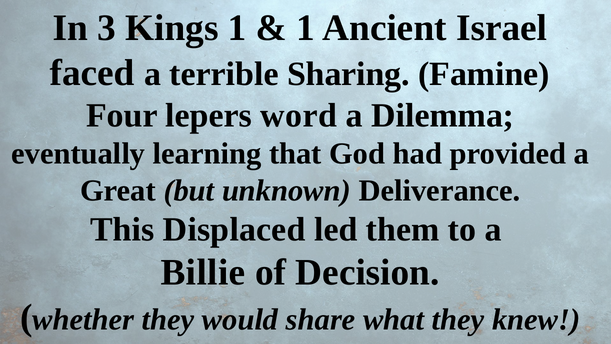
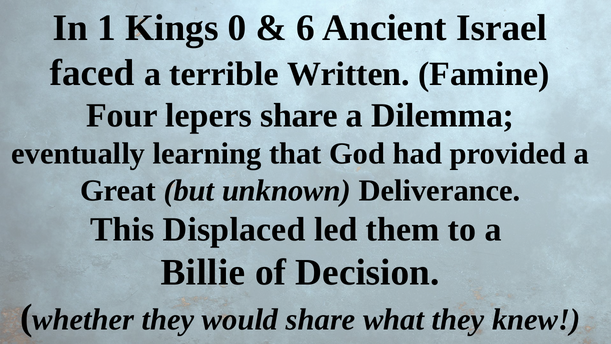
3: 3 -> 1 (107, 28)
Kings 1: 1 -> 0 (237, 28)
1: 1 -> 6 (306, 28)
Sharing: Sharing -> Written (348, 74)
lepers word: word -> share (299, 115)
